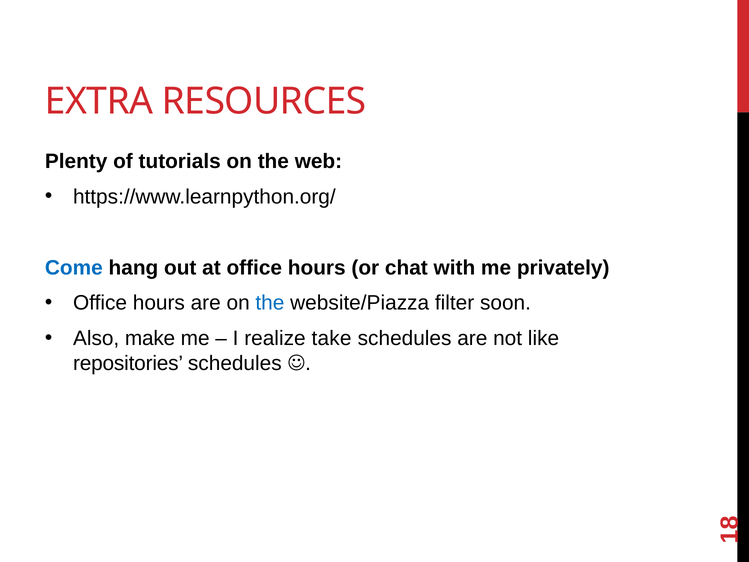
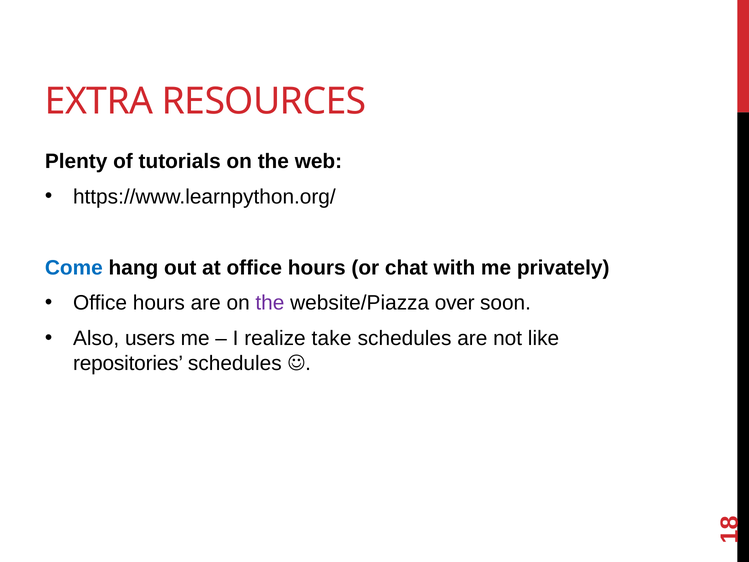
the colour: blue -> purple (270, 303)
filter: filter -> over (455, 303)
make: make -> users (150, 338)
